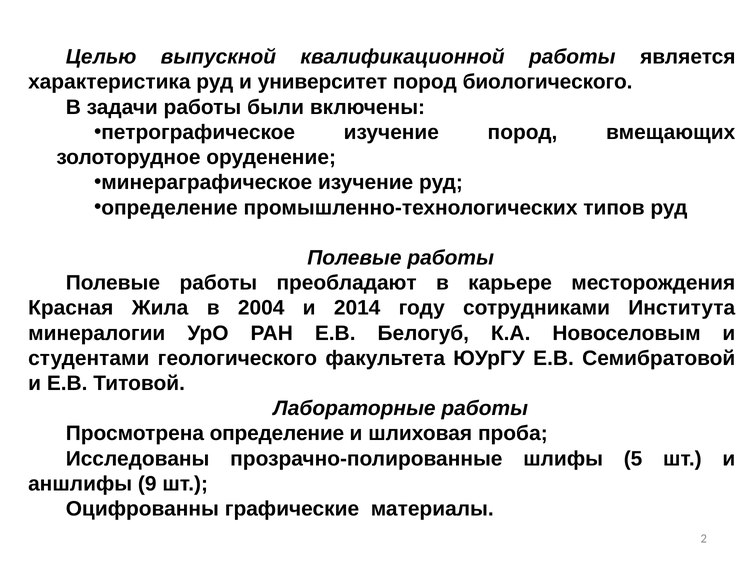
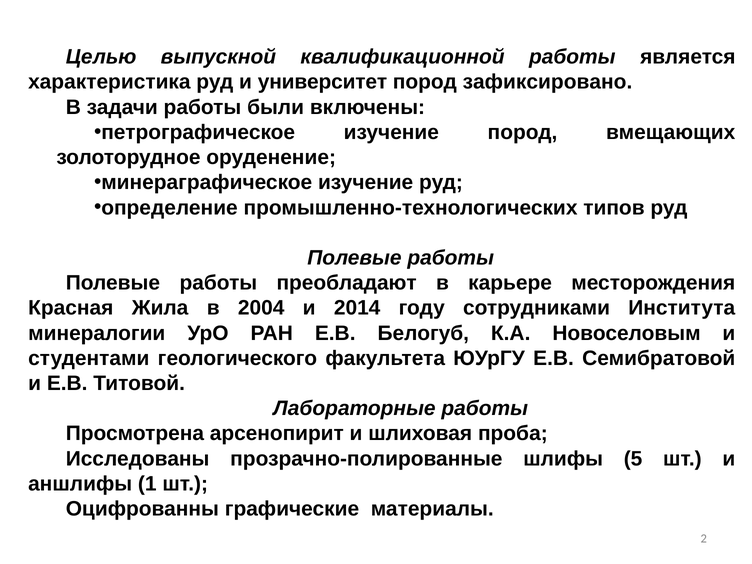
биологического: биологического -> зафиксировано (547, 82)
Просмотрена определение: определение -> арсенопирит (277, 434)
9: 9 -> 1 (147, 484)
